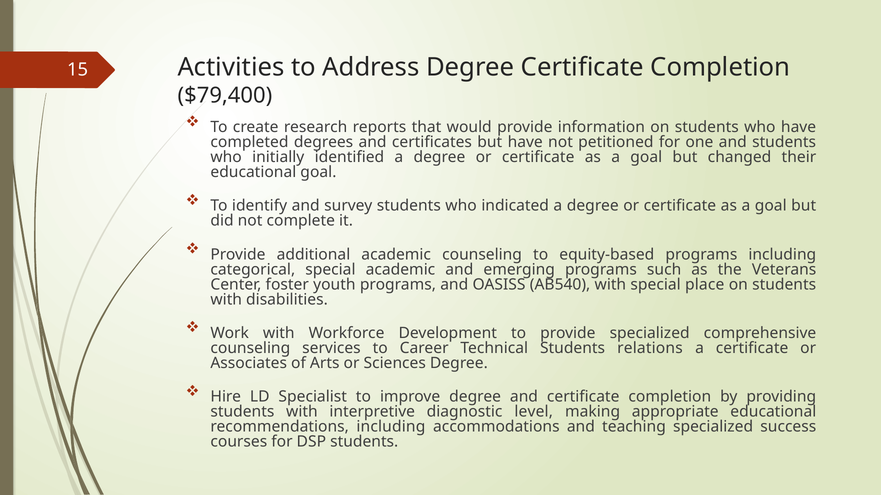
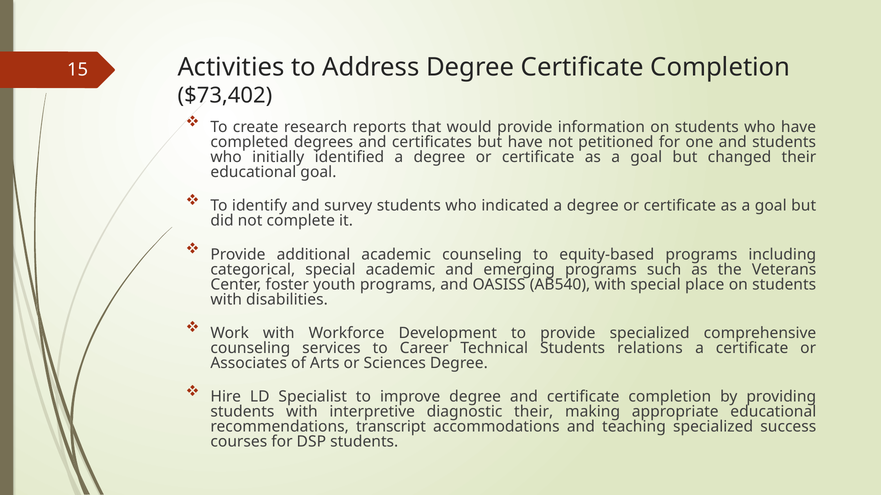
$79,400: $79,400 -> $73,402 (225, 96)
diagnostic level: level -> their (534, 412)
recommendations including: including -> transcript (391, 427)
